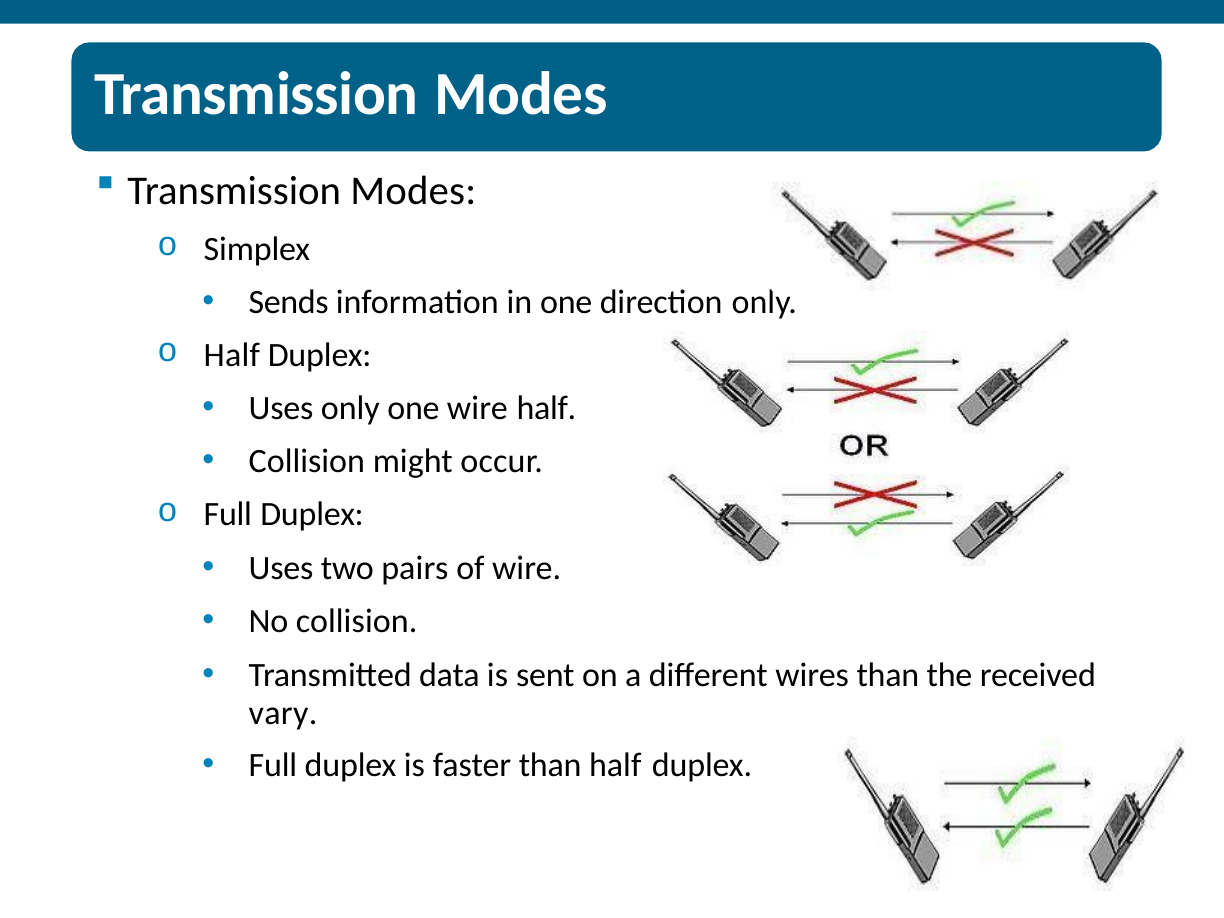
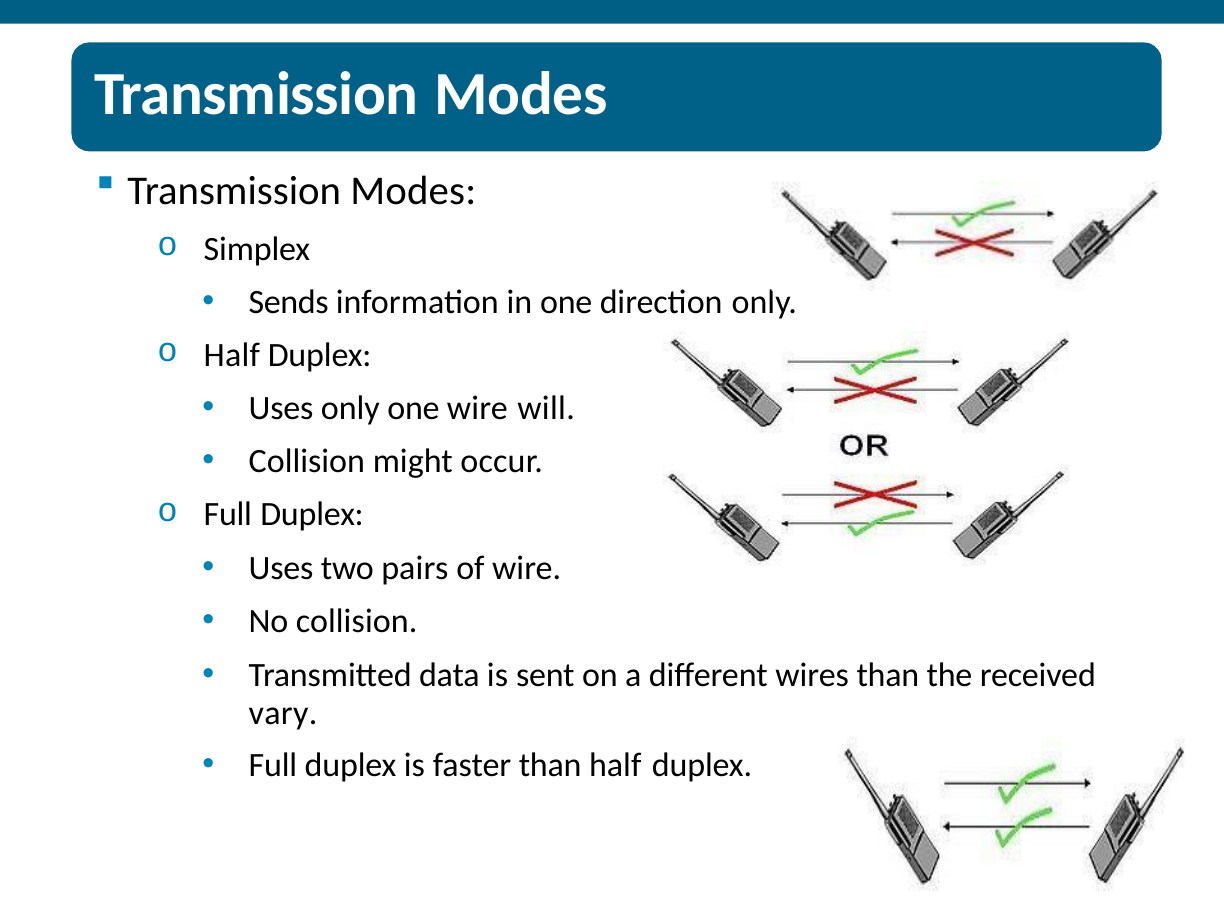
wire half: half -> will (546, 408)
